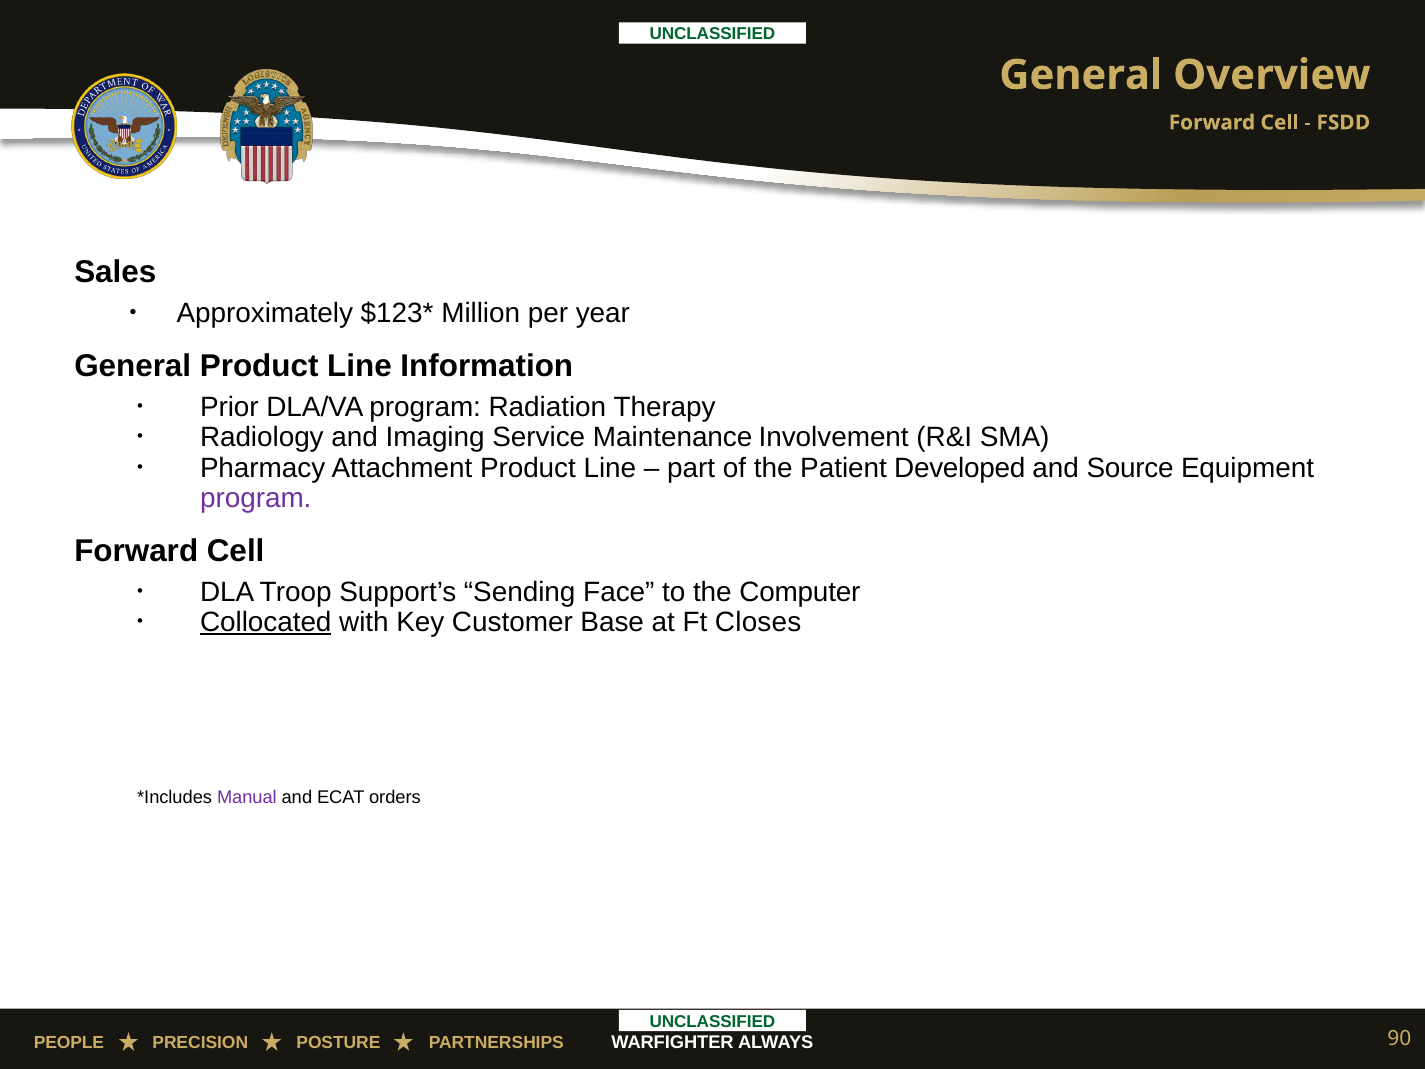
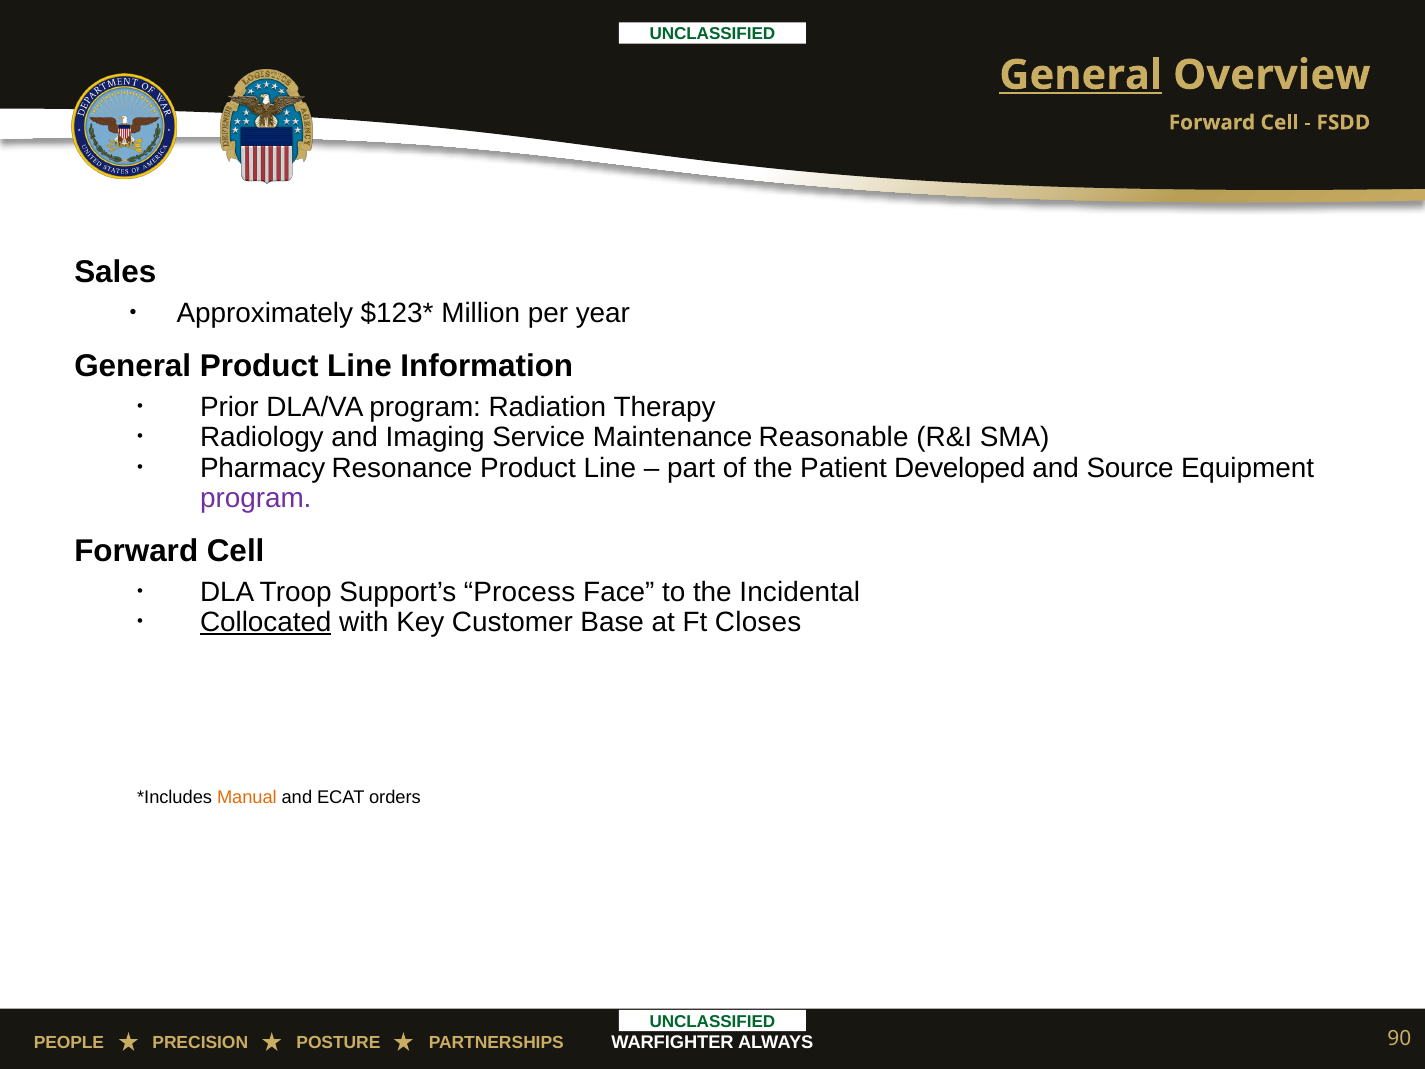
General underline: none -> present (1081, 75)
Involvement: Involvement -> Reasonable (834, 438)
Attachment: Attachment -> Resonance (402, 468)
Sending: Sending -> Process (520, 592)
Computer: Computer -> Incidental (800, 592)
Manual colour: purple -> orange (247, 798)
